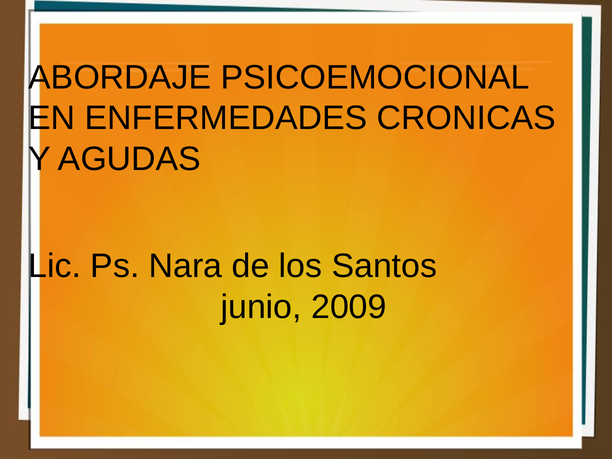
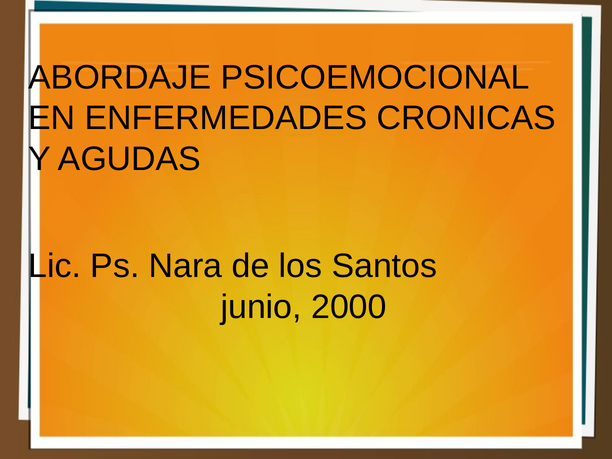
2009: 2009 -> 2000 (349, 307)
